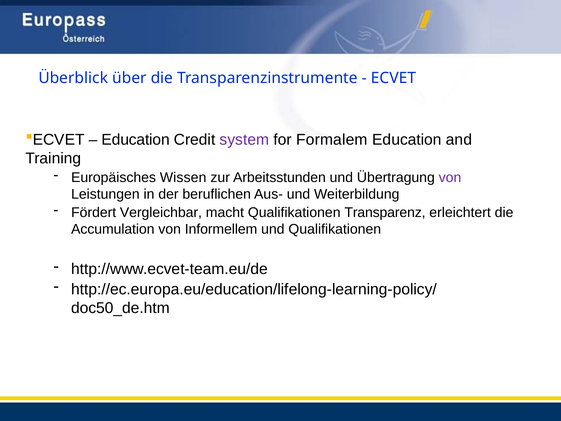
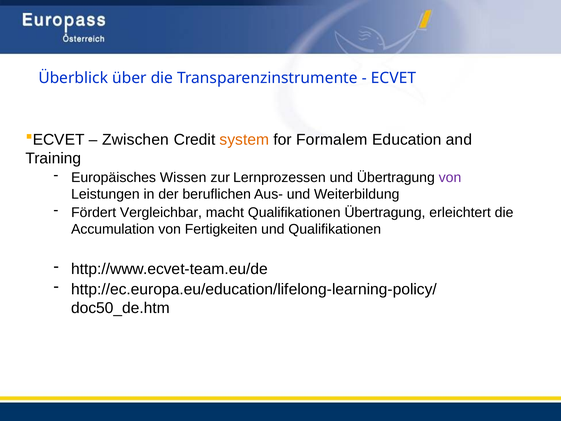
Education: Education -> Zwischen (136, 139)
system colour: purple -> orange (244, 139)
Arbeitsstunden: Arbeitsstunden -> Lernprozessen (279, 177)
Qualifikationen Transparenz: Transparenz -> Übertragung (385, 212)
Informellem: Informellem -> Fertigkeiten (221, 229)
